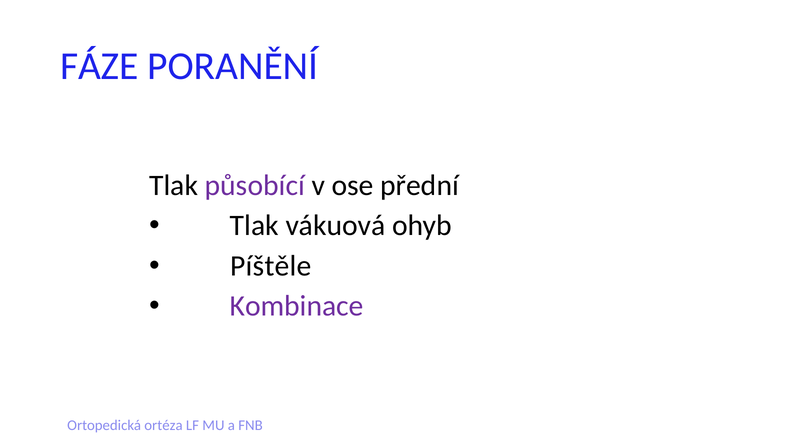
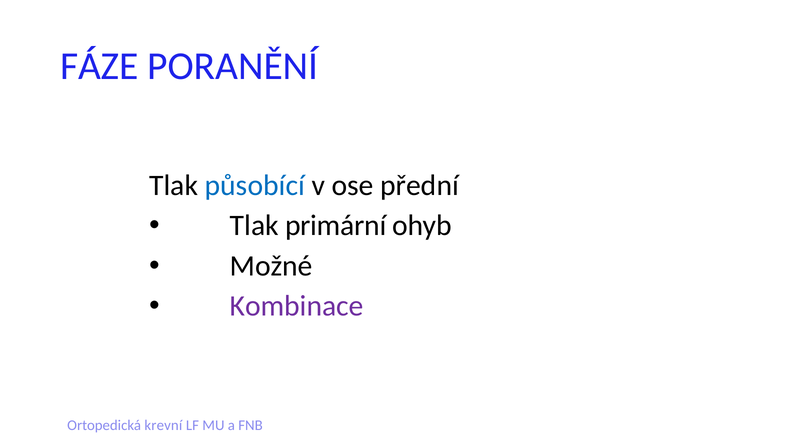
působící colour: purple -> blue (255, 185)
vákuová: vákuová -> primární (336, 226)
Píštěle: Píštěle -> Možné (271, 266)
ortéza: ortéza -> krevní (163, 425)
